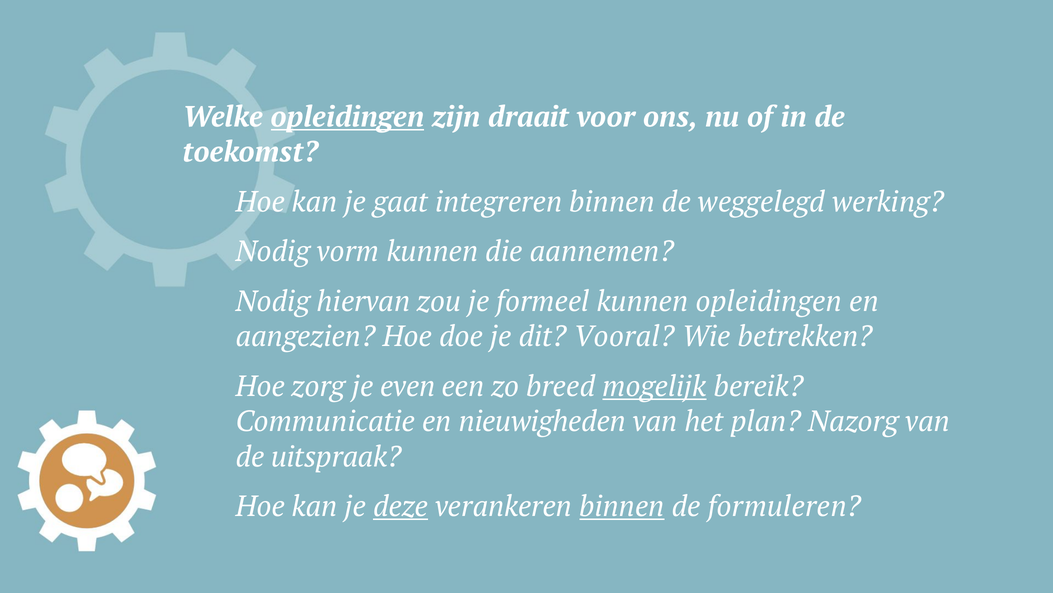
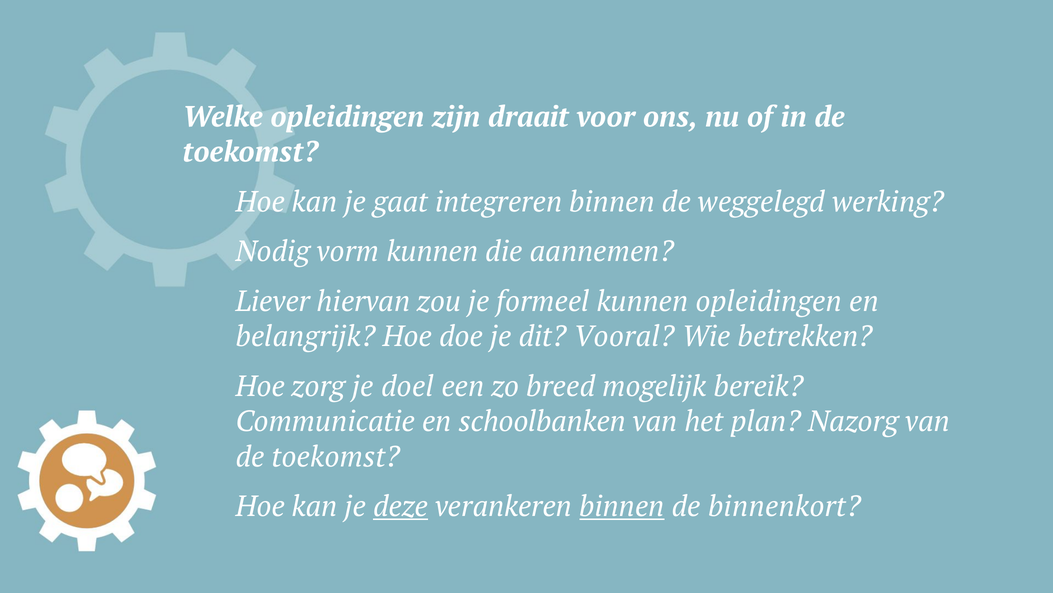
opleidingen underline: present -> none (348, 117)
Nodig: Nodig -> Liever (273, 301)
aangezien: aangezien -> belangrijk (306, 336)
even: even -> doel (407, 386)
mogelijk underline: present -> none (654, 386)
nieuwigheden: nieuwigheden -> schoolbanken (542, 421)
uitspraak: uitspraak -> toekomst (336, 456)
formuleren: formuleren -> binnenkort (785, 506)
